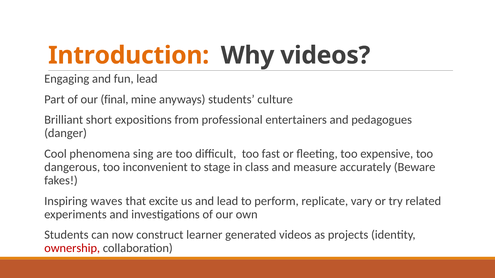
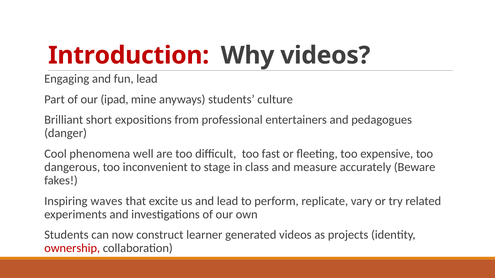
Introduction colour: orange -> red (129, 55)
final: final -> ipad (114, 99)
sing: sing -> well (143, 154)
